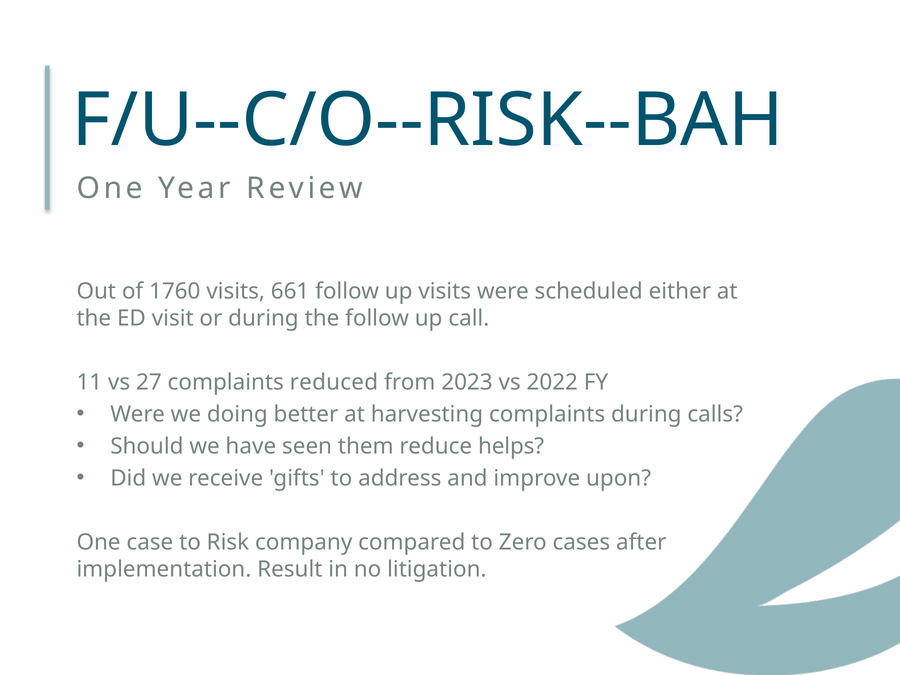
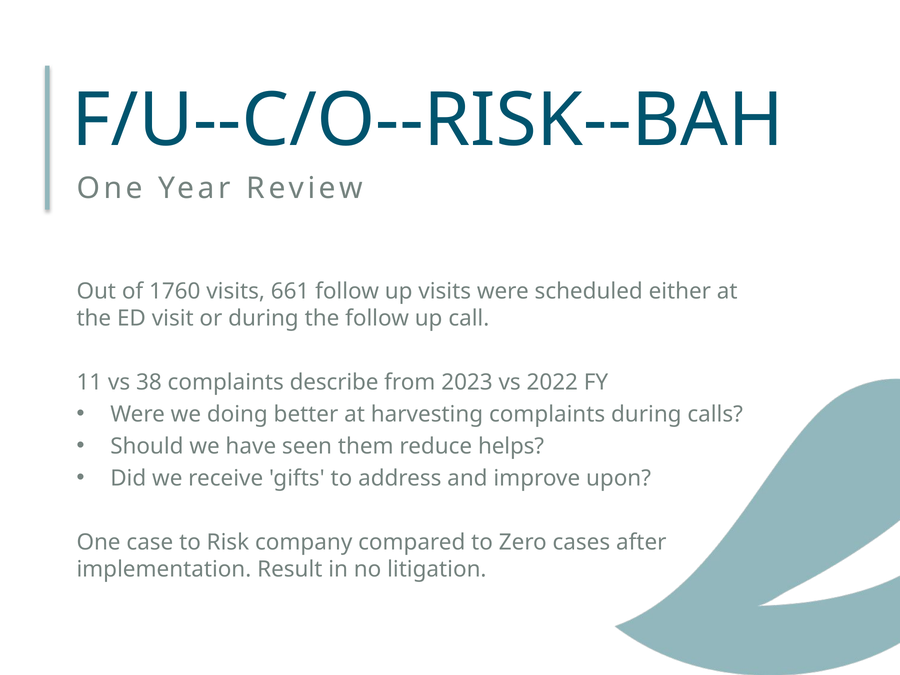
27: 27 -> 38 (149, 382)
reduced: reduced -> describe (334, 382)
